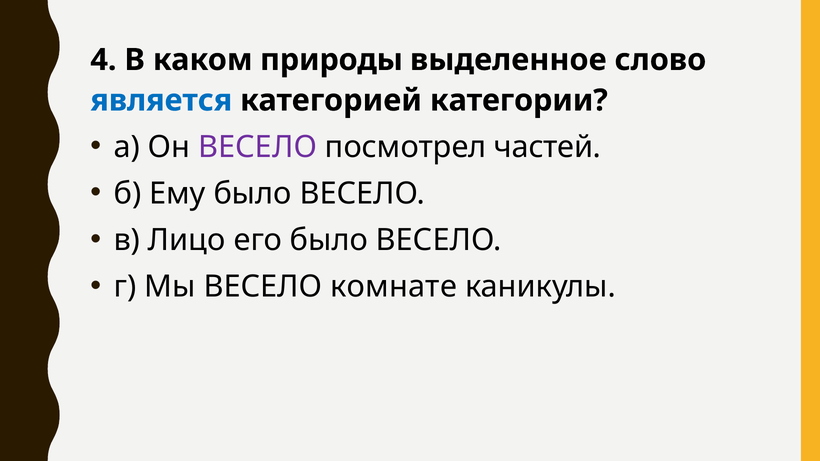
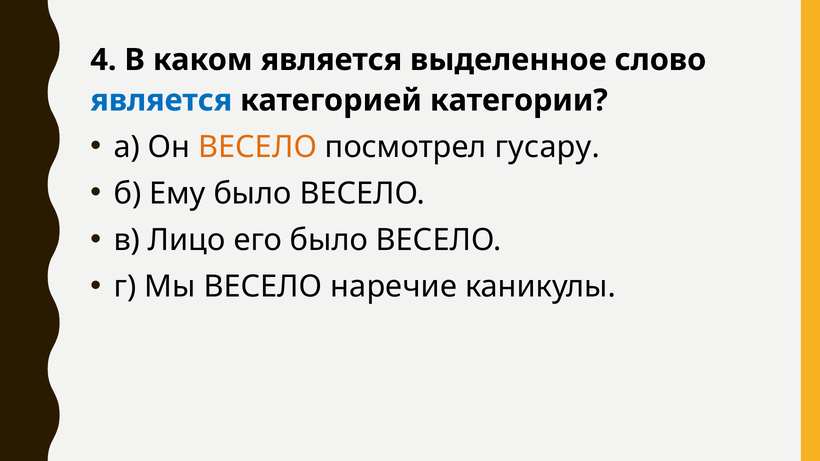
каком природы: природы -> является (331, 60)
ВЕСЕЛО colour: purple -> orange (258, 147)
частей: частей -> гусару (547, 147)
комнате: комнате -> наречие (394, 287)
